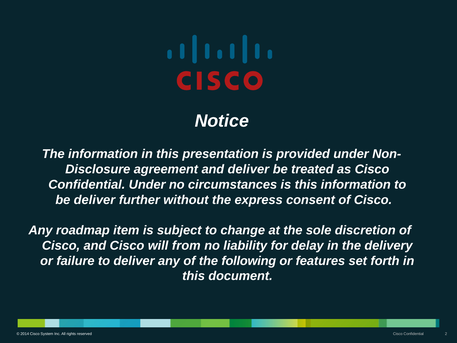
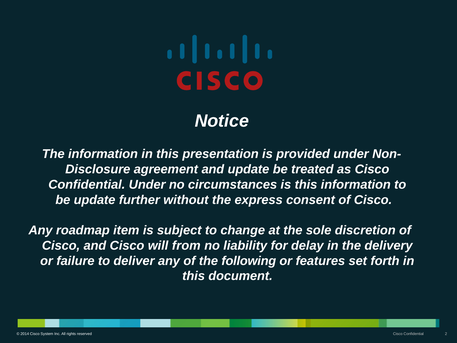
and deliver: deliver -> update (248, 169)
be deliver: deliver -> update (95, 200)
